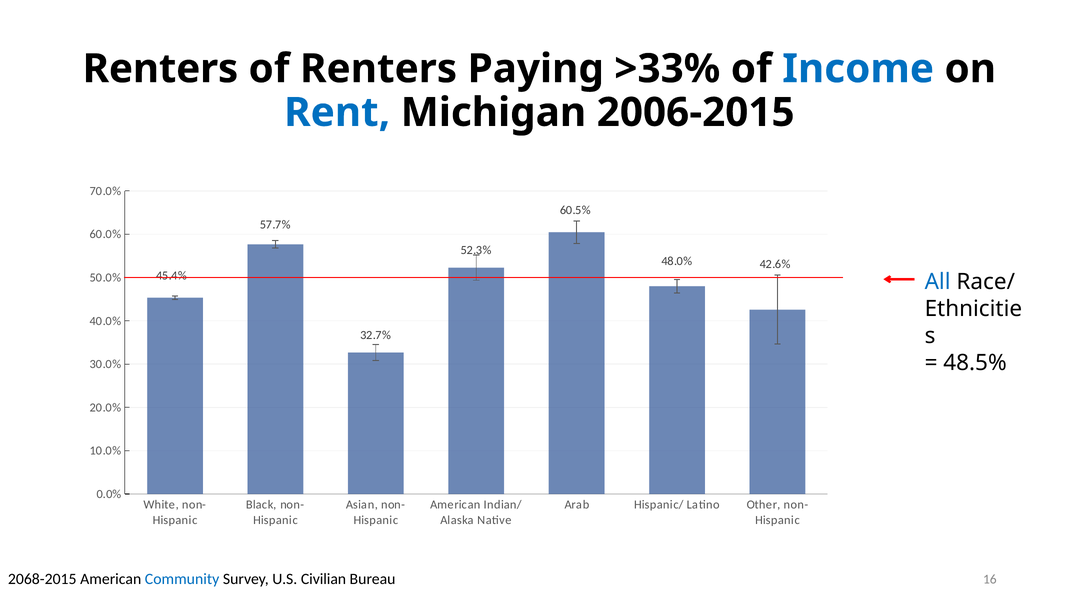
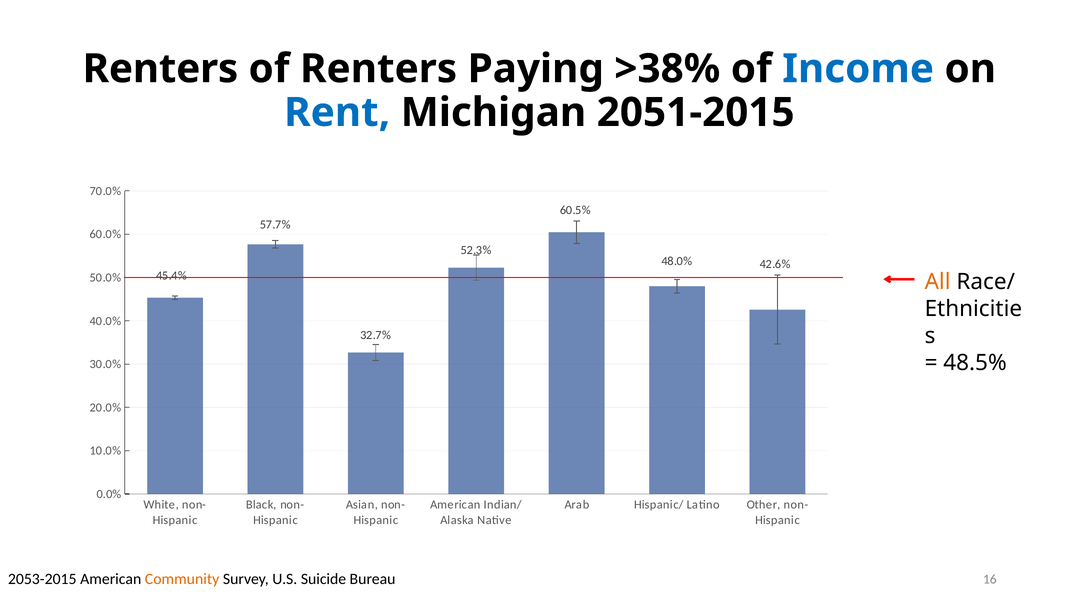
>33%: >33% -> >38% (667, 69)
2006-2015: 2006-2015 -> 2051-2015 (696, 113)
All colour: blue -> orange (938, 282)
2068-2015: 2068-2015 -> 2053-2015 (42, 579)
Community colour: blue -> orange (182, 579)
Civilian: Civilian -> Suicide (323, 579)
